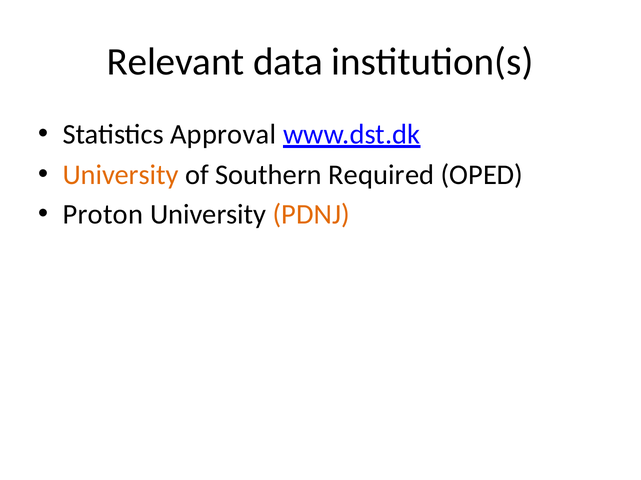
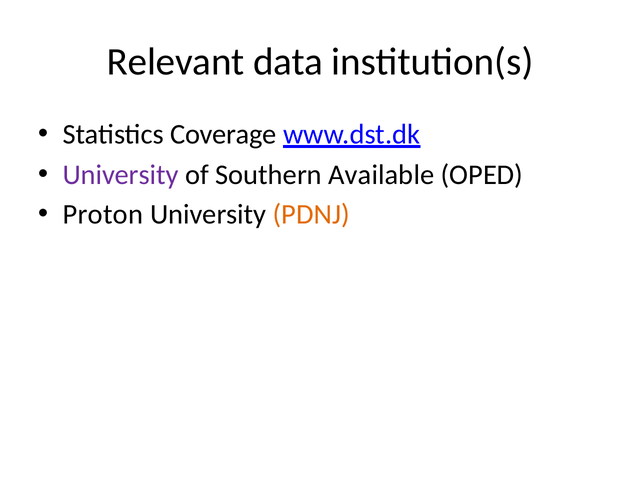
Approval: Approval -> Coverage (223, 134)
University colour: orange -> purple (121, 175)
Required: Required -> Available (381, 175)
